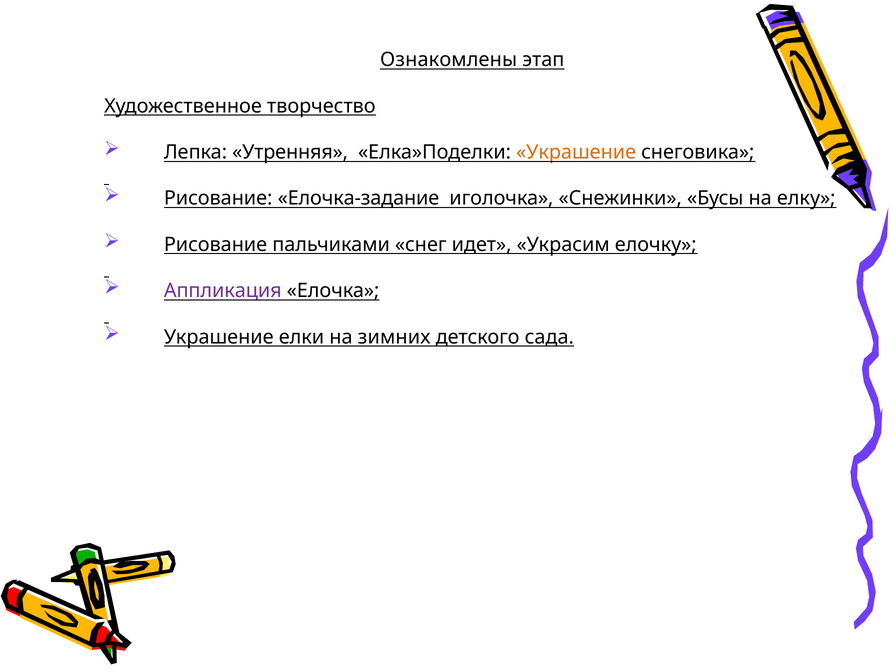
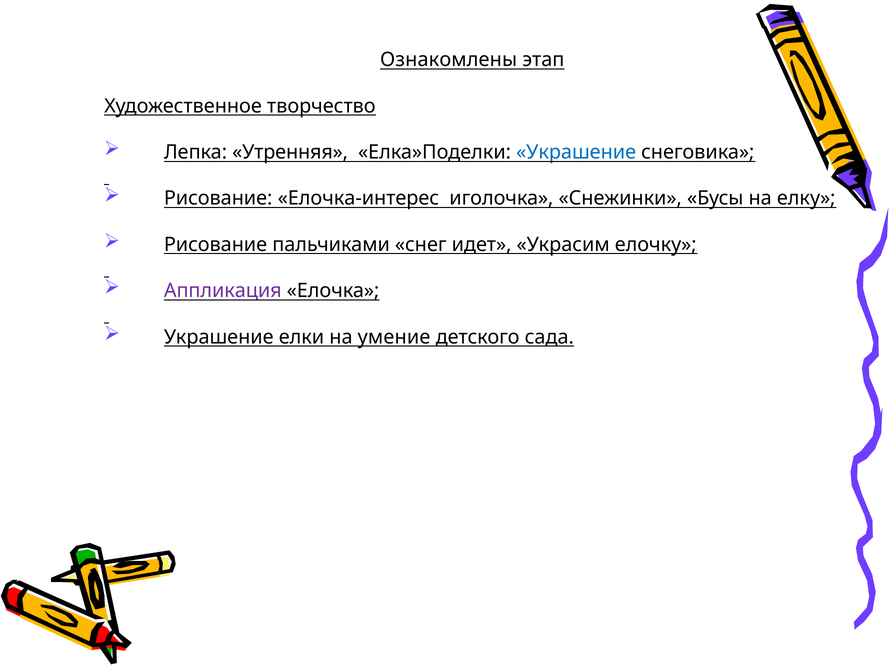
Украшение colour: orange -> blue (576, 152)
Елочка-задание: Елочка-задание -> Елочка-интерес (358, 198)
зимних: зимних -> умение (394, 337)
